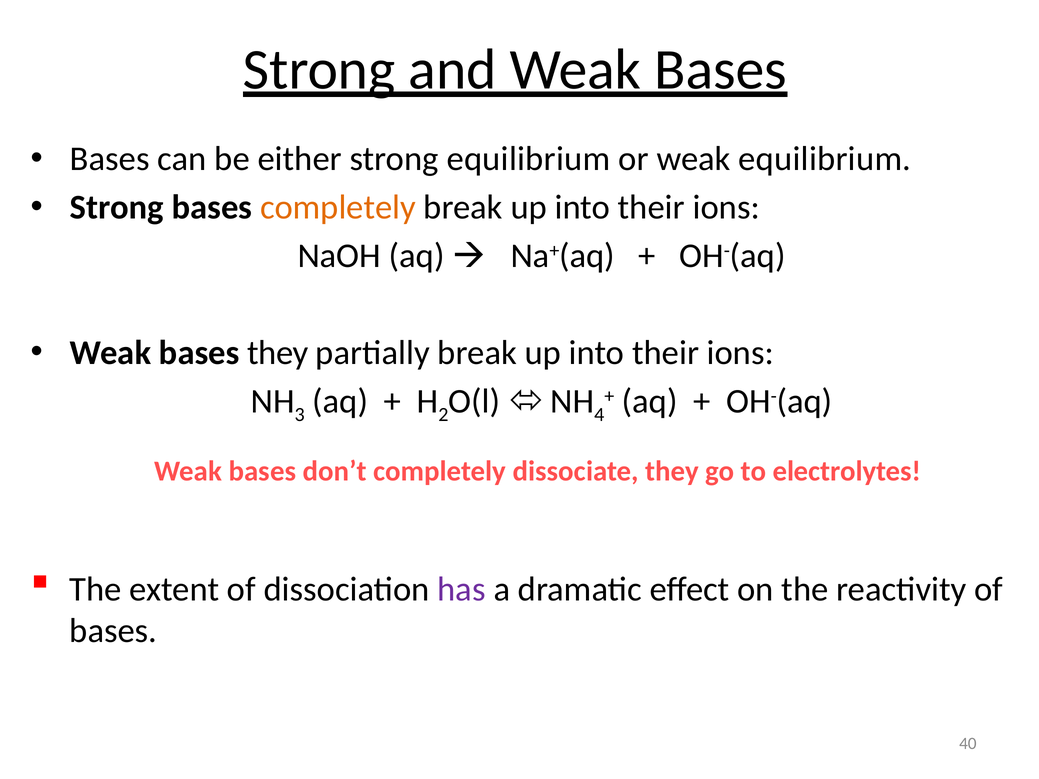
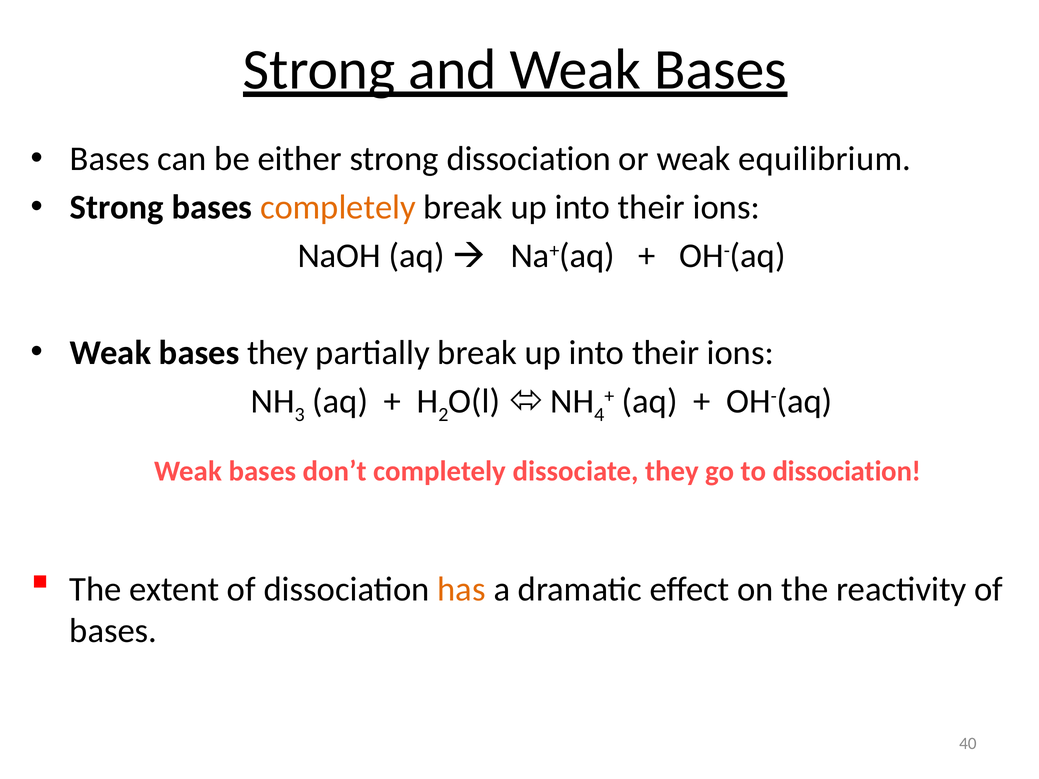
strong equilibrium: equilibrium -> dissociation (529, 159)
to electrolytes: electrolytes -> dissociation (847, 471)
has colour: purple -> orange (461, 590)
